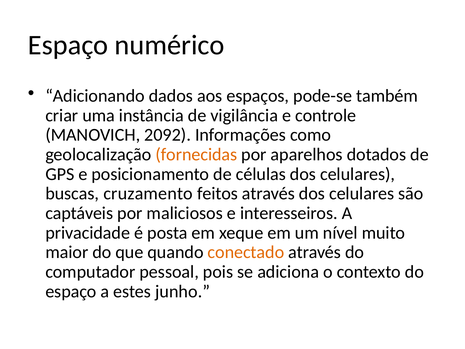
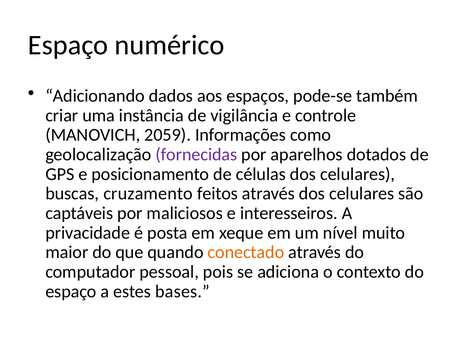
2092: 2092 -> 2059 (168, 135)
fornecidas colour: orange -> purple (196, 154)
junho: junho -> bases (183, 291)
